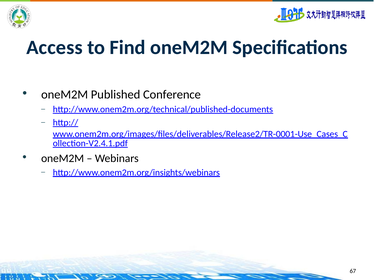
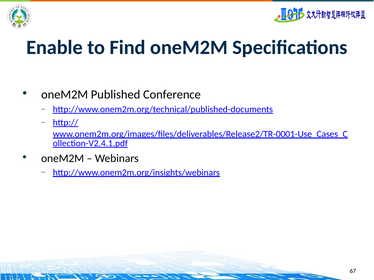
Access: Access -> Enable (55, 47)
